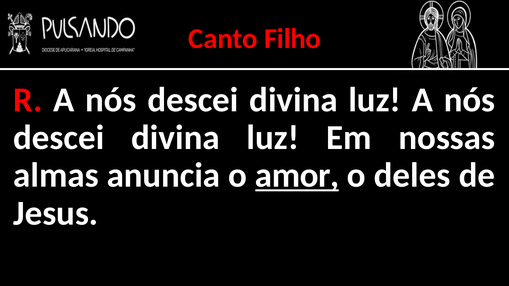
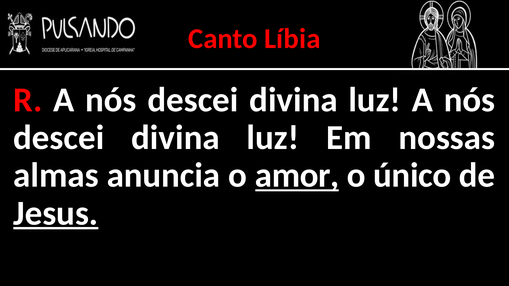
Filho: Filho -> Líbia (292, 39)
deles: deles -> único (412, 176)
Jesus underline: none -> present (56, 213)
